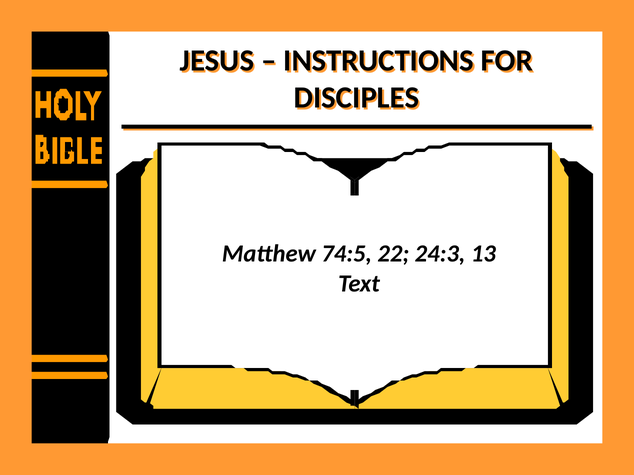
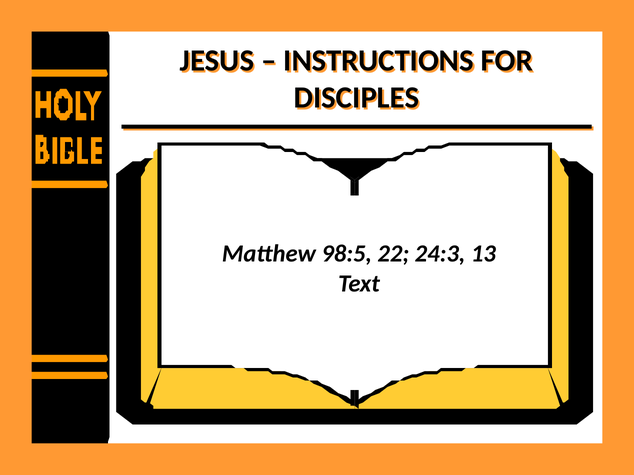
74:5: 74:5 -> 98:5 (347, 254)
